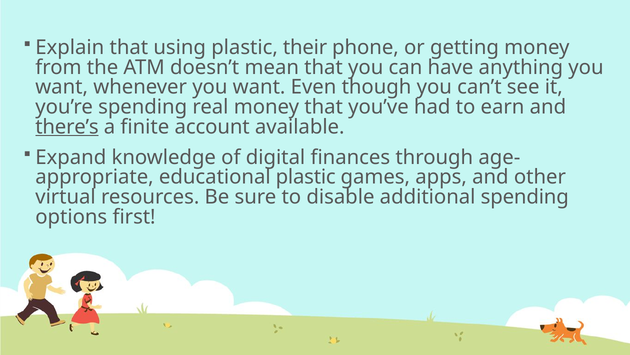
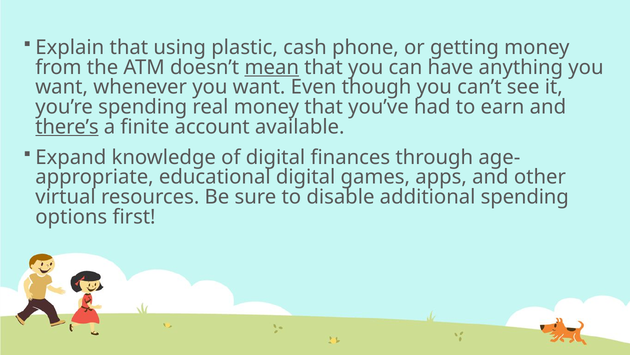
their: their -> cash (305, 47)
mean underline: none -> present (272, 67)
educational plastic: plastic -> digital (306, 177)
